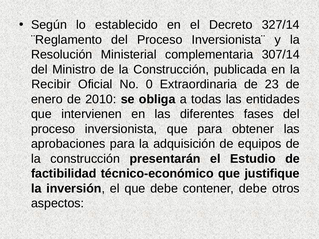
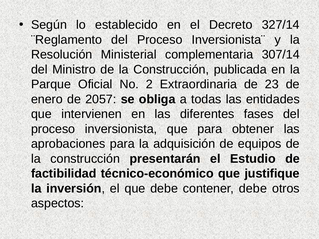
Recibir: Recibir -> Parque (51, 84)
0: 0 -> 2 (149, 84)
2010: 2010 -> 2057 (101, 99)
